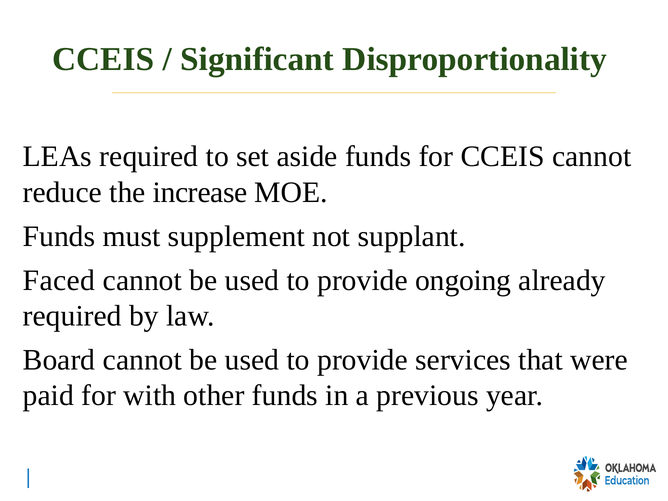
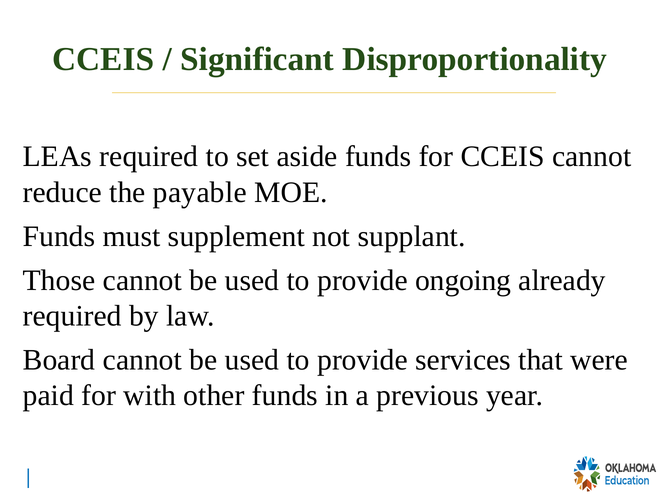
increase: increase -> payable (200, 192)
Faced: Faced -> Those (59, 280)
